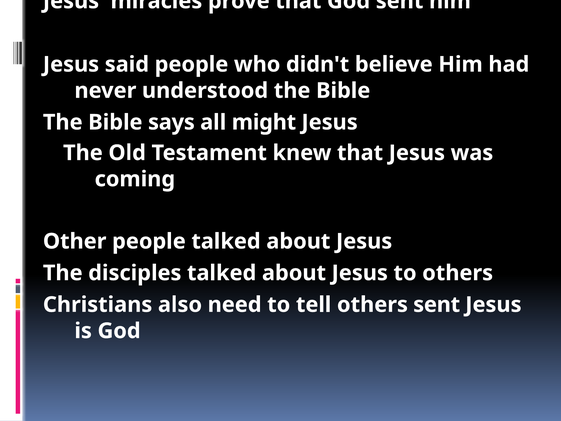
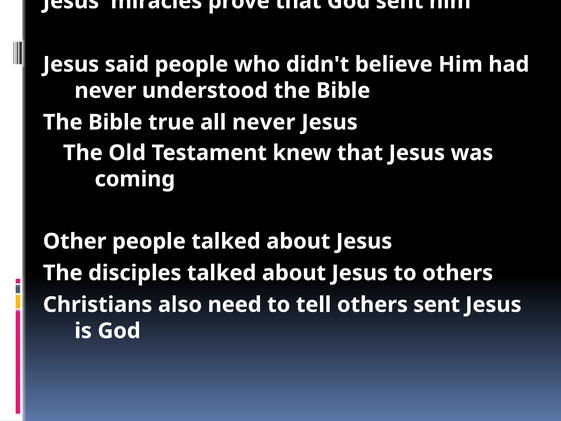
Bible says: says -> true (171, 122)
all might: might -> never (264, 122)
